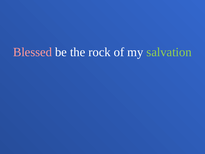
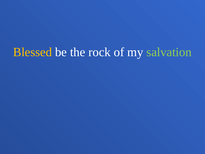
Blessed colour: pink -> yellow (32, 52)
